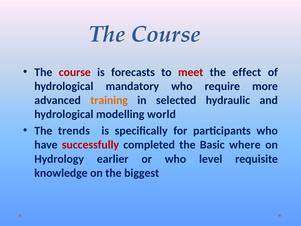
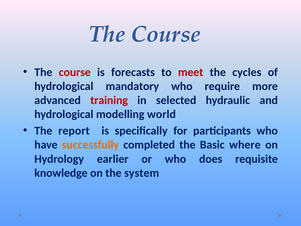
effect: effect -> cycles (247, 72)
training colour: orange -> red (109, 100)
trends: trends -> report (74, 131)
successfully colour: red -> orange (90, 145)
level: level -> does (211, 159)
biggest: biggest -> system (142, 173)
